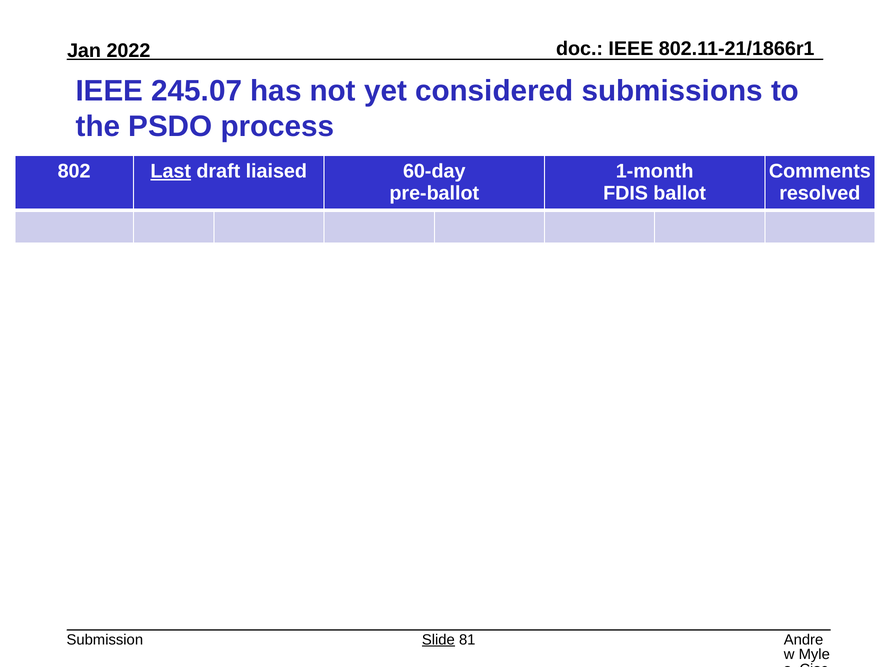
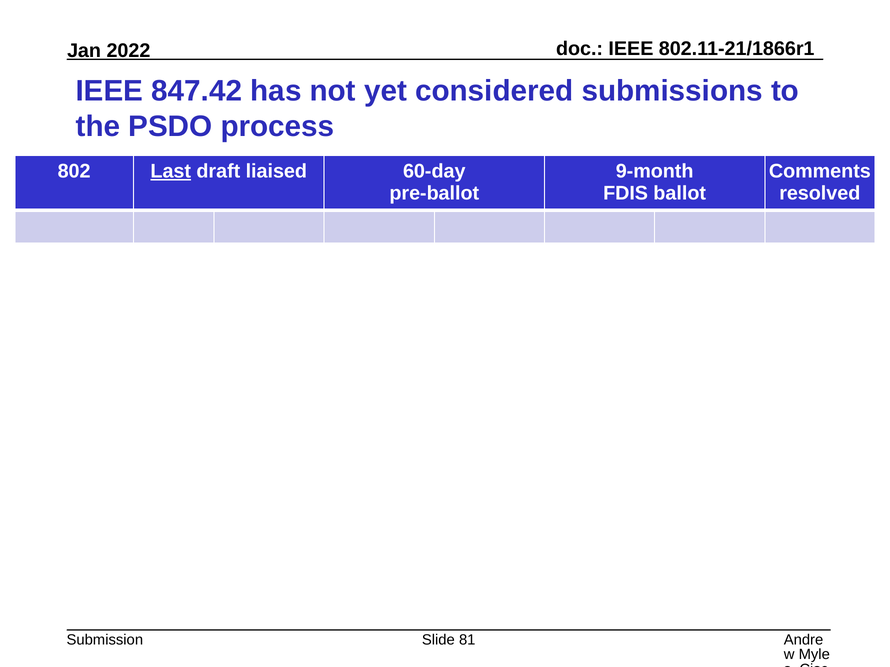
245.07: 245.07 -> 847.42 (197, 91)
1-month: 1-month -> 9-month (655, 171)
Slide underline: present -> none (438, 640)
